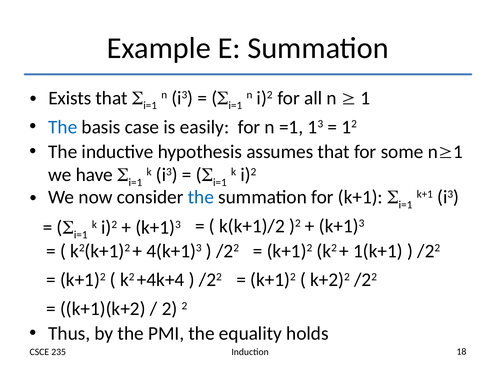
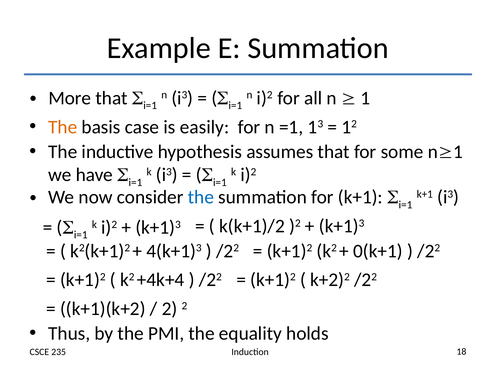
Exists: Exists -> More (70, 98)
The colour: blue -> orange (63, 127)
1(k+1: 1(k+1 -> 0(k+1 (378, 251)
